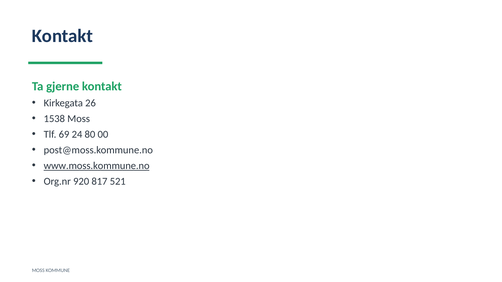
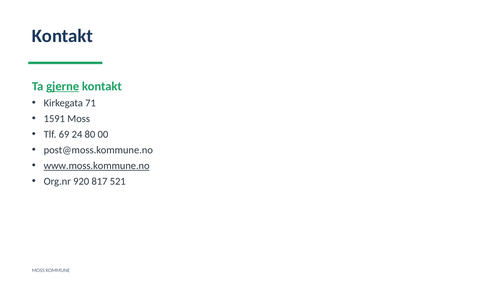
gjerne underline: none -> present (63, 86)
26: 26 -> 71 (91, 103)
1538: 1538 -> 1591 (54, 119)
